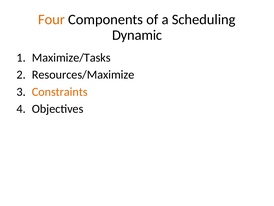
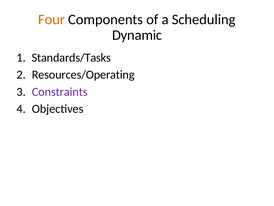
Maximize/Tasks: Maximize/Tasks -> Standards/Tasks (71, 57)
Resources/Maximize: Resources/Maximize -> Resources/Operating (83, 75)
Constraints colour: orange -> purple (60, 92)
